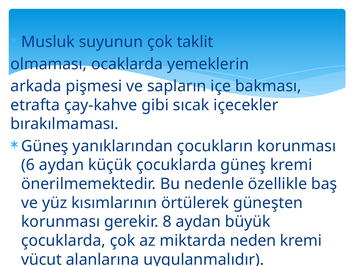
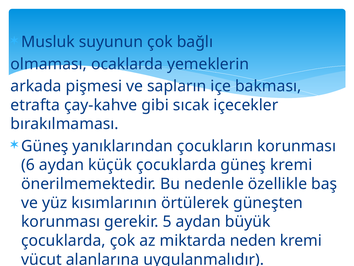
taklit: taklit -> bağlı (195, 42)
8: 8 -> 5 (167, 221)
